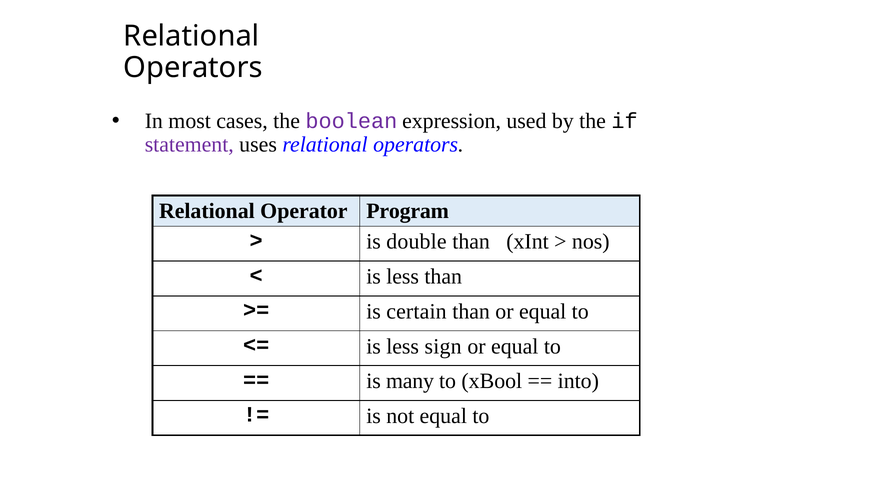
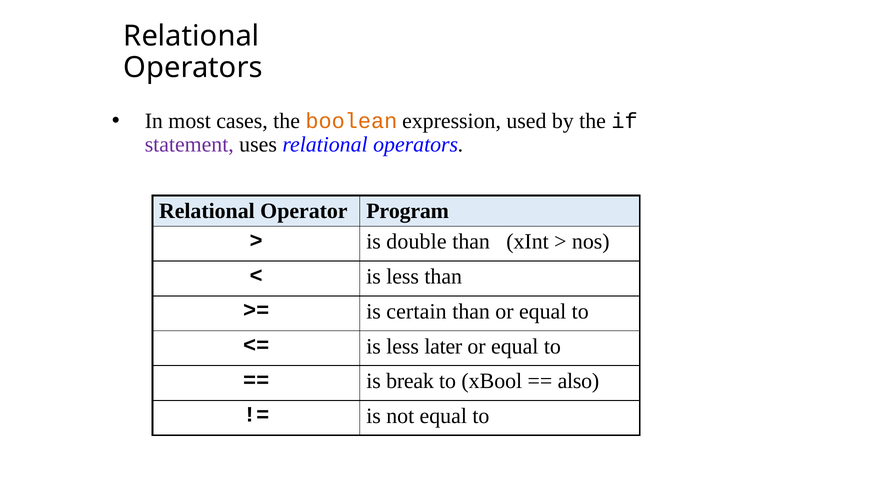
boolean colour: purple -> orange (351, 121)
sign: sign -> later (443, 346)
many: many -> break (410, 381)
into: into -> also (578, 381)
